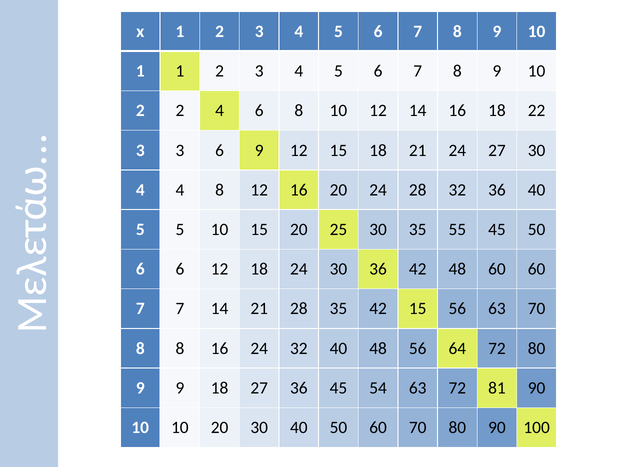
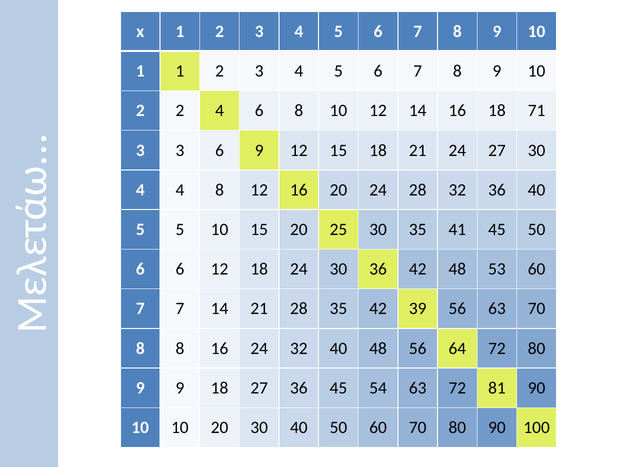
22: 22 -> 71 (537, 111)
55: 55 -> 41 (457, 230)
48 60: 60 -> 53 (497, 269)
42 15: 15 -> 39 (418, 309)
